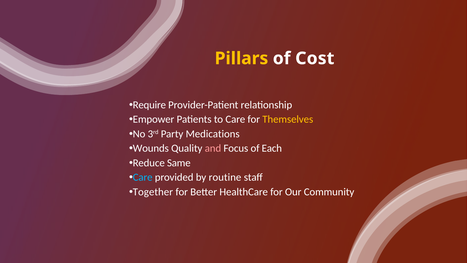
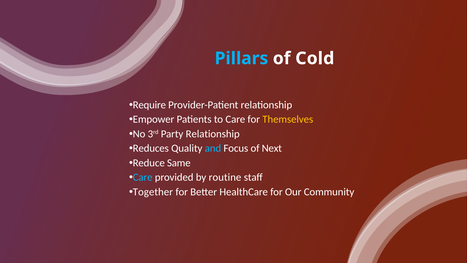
Pillars colour: yellow -> light blue (241, 58)
Cost: Cost -> Cold (315, 58)
Party Medications: Medications -> Relationship (213, 134)
Wounds: Wounds -> Reduces (151, 148)
and colour: pink -> light blue (213, 148)
Each: Each -> Next (272, 148)
